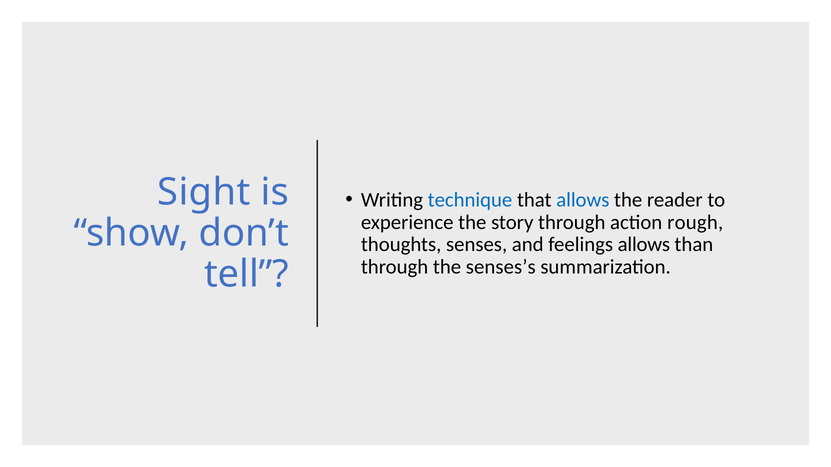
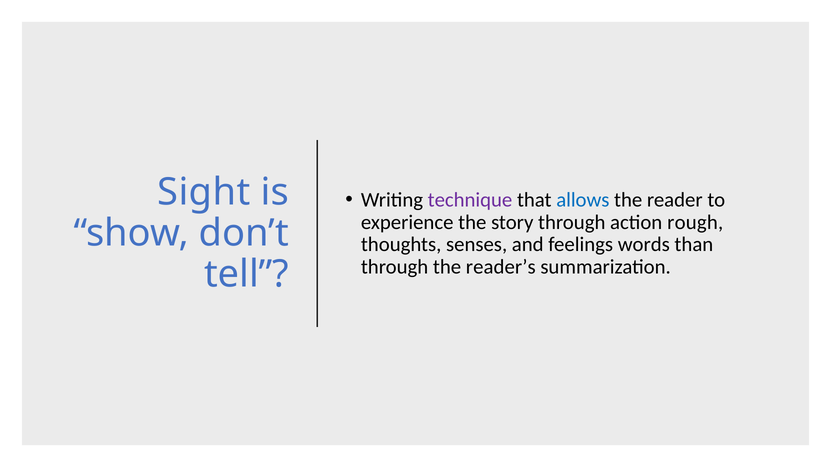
technique colour: blue -> purple (470, 200)
feelings allows: allows -> words (644, 245)
senses’s: senses’s -> reader’s (501, 267)
